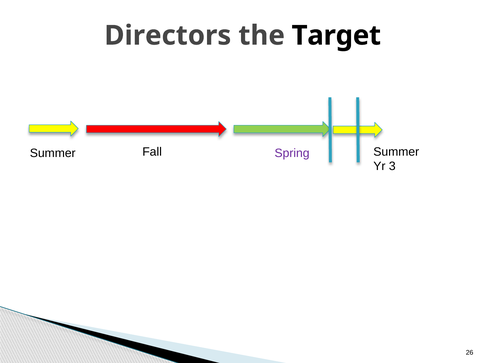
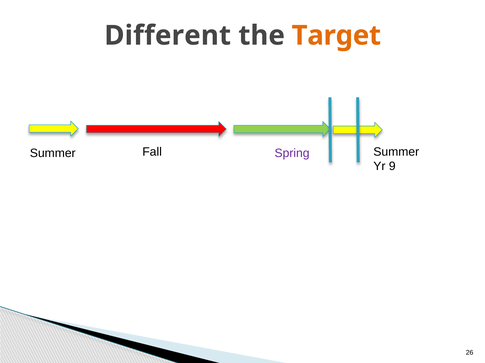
Directors: Directors -> Different (168, 36)
Target colour: black -> orange (336, 36)
3: 3 -> 9 (392, 167)
